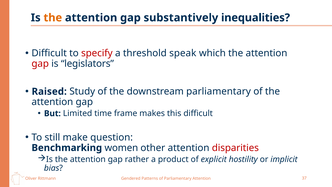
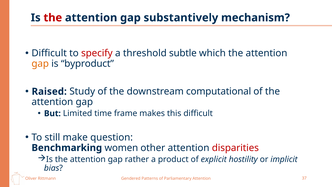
the colour: orange -> red (53, 18)
inequalities: inequalities -> mechanism (255, 18)
speak: speak -> subtle (183, 53)
gap colour: red -> orange (40, 64)
legislators: legislators -> byproduct (87, 64)
downstream parliamentary: parliamentary -> computational (219, 91)
